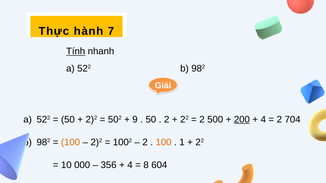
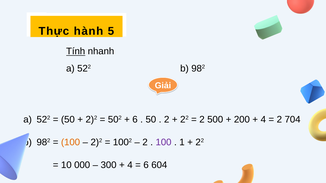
7: 7 -> 5 (111, 31)
9: 9 -> 6 (135, 120)
200 underline: present -> none (242, 120)
100 colour: orange -> purple (164, 142)
356: 356 -> 300 (109, 165)
8: 8 -> 6 (146, 165)
